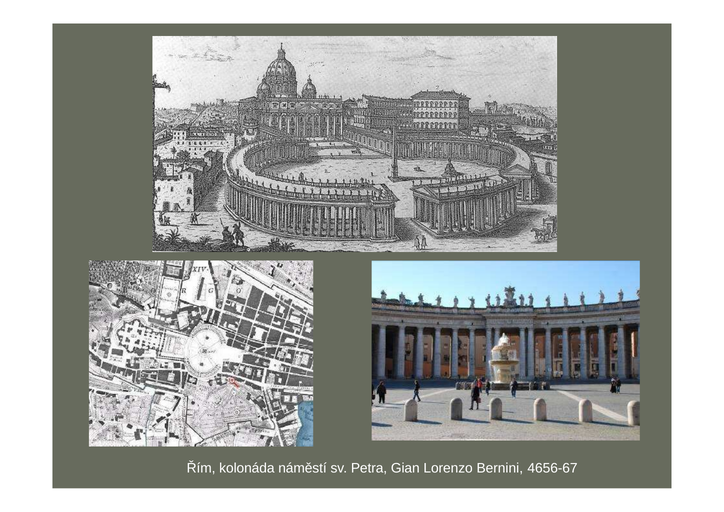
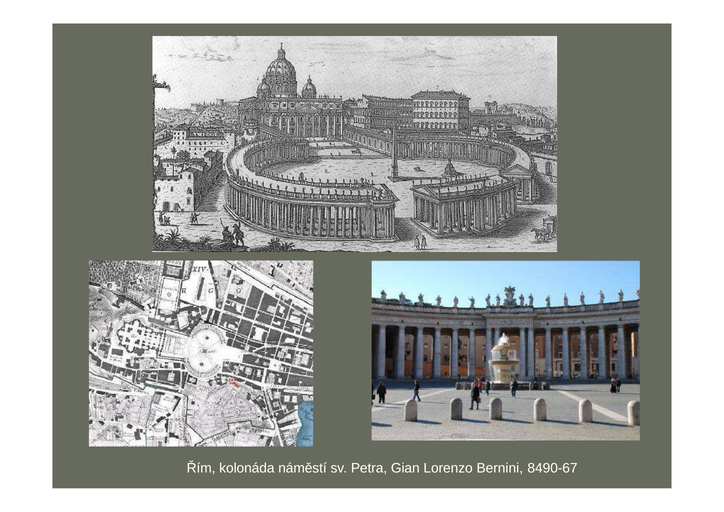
4656-67: 4656-67 -> 8490-67 (553, 468)
